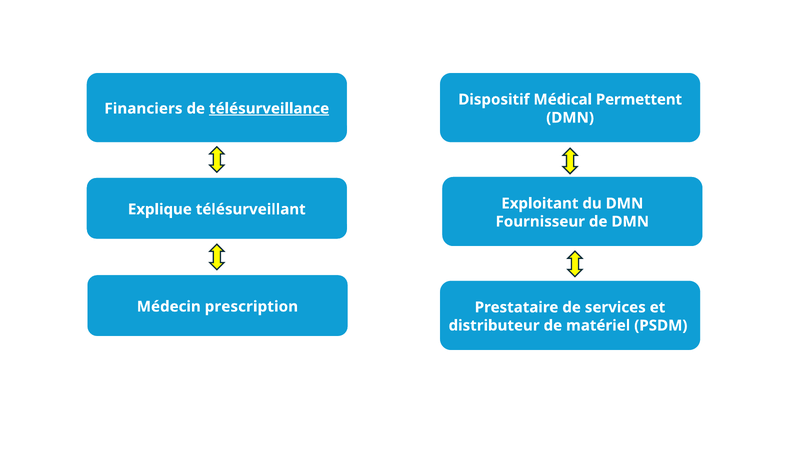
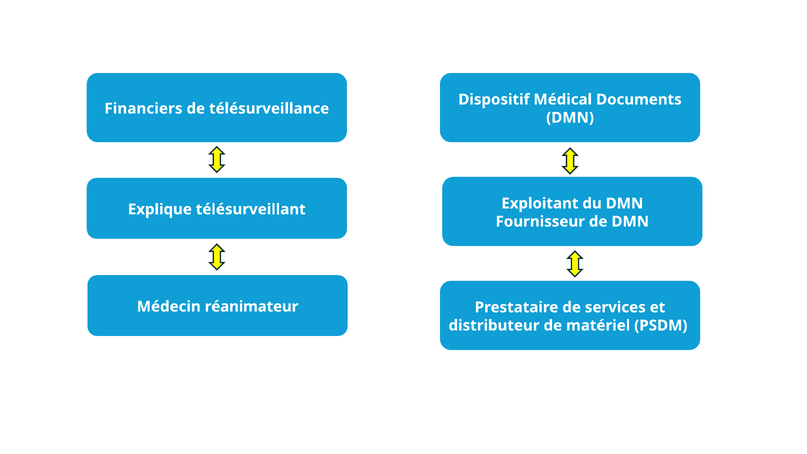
Permettent: Permettent -> Documents (639, 100)
télésurveillance underline: present -> none (269, 109)
prescription: prescription -> réanimateur (252, 307)
